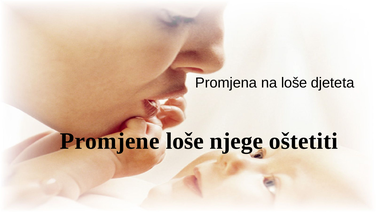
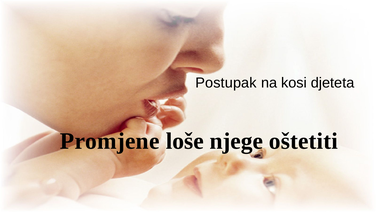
Promjena: Promjena -> Postupak (226, 83)
na loše: loše -> kosi (294, 83)
